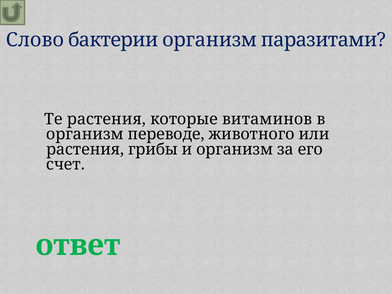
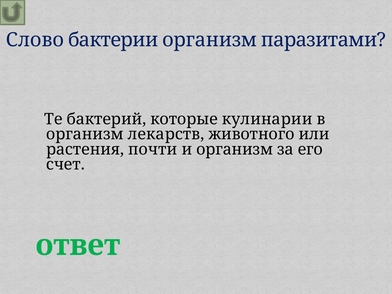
Те растения: растения -> бактерий (106, 119)
витаминов: витаминов -> кулинарии (267, 119)
переводе: переводе -> лекарств (166, 134)
грибы: грибы -> почти (153, 149)
